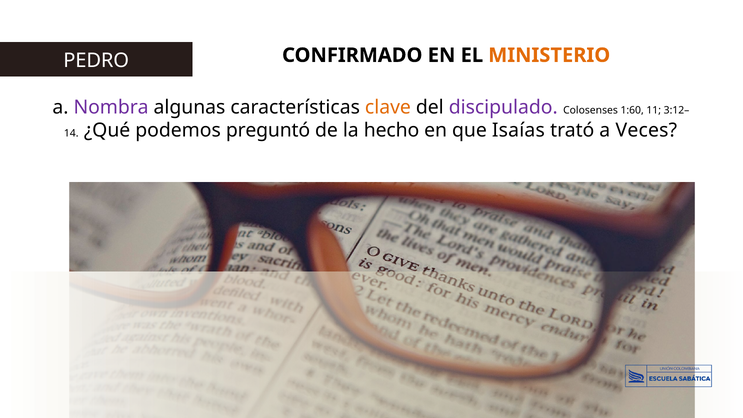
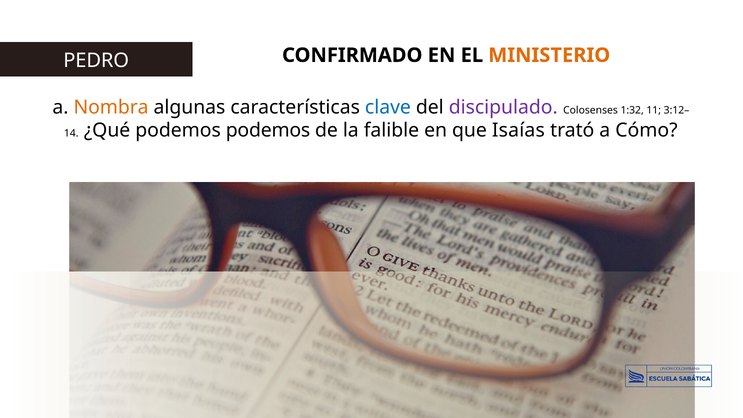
Nombra colour: purple -> orange (111, 107)
clave colour: orange -> blue (388, 107)
1:60: 1:60 -> 1:32 (632, 110)
podemos preguntó: preguntó -> podemos (268, 130)
hecho: hecho -> falible (391, 130)
Veces: Veces -> Cómo (646, 130)
